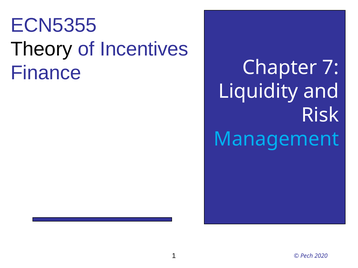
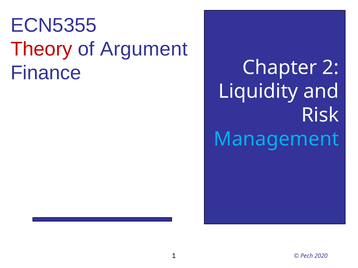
Theory colour: black -> red (41, 49)
Incentives: Incentives -> Argument (144, 49)
7: 7 -> 2 (331, 68)
